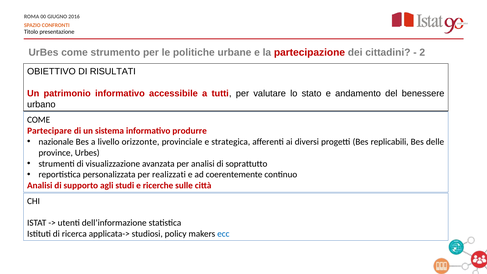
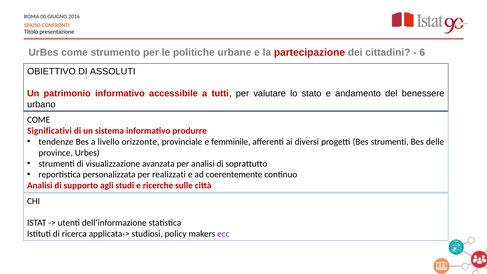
2: 2 -> 6 (422, 53)
RISULTATI: RISULTATI -> ASSOLUTI (113, 71)
Partecipare: Partecipare -> Significativi (49, 131)
nazionale: nazionale -> tendenze (56, 142)
strategica: strategica -> femminile (231, 142)
Bes replicabili: replicabili -> strumenti (390, 142)
ecc colour: blue -> purple (223, 234)
